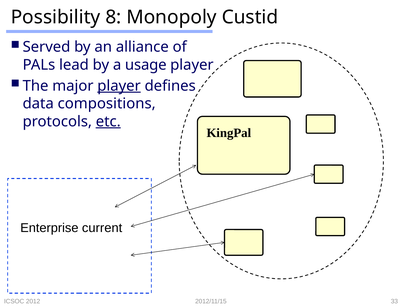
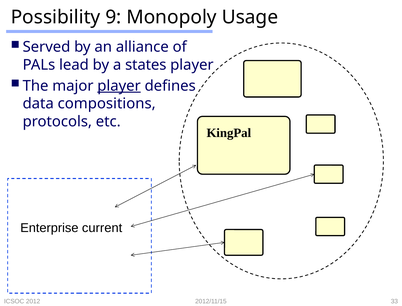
8: 8 -> 9 (113, 17)
Custid: Custid -> Usage (250, 17)
usage: usage -> states (146, 65)
etc underline: present -> none (108, 122)
